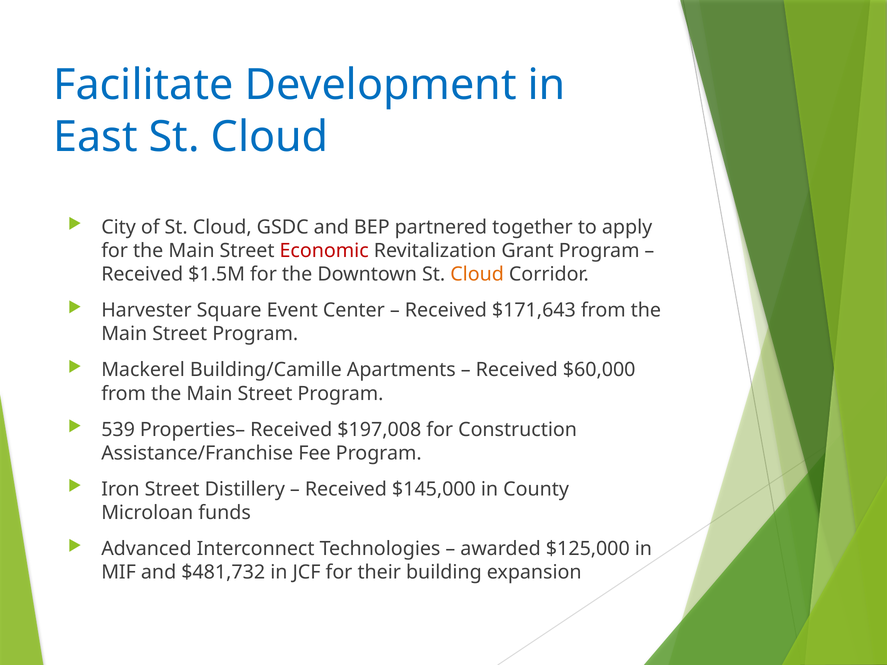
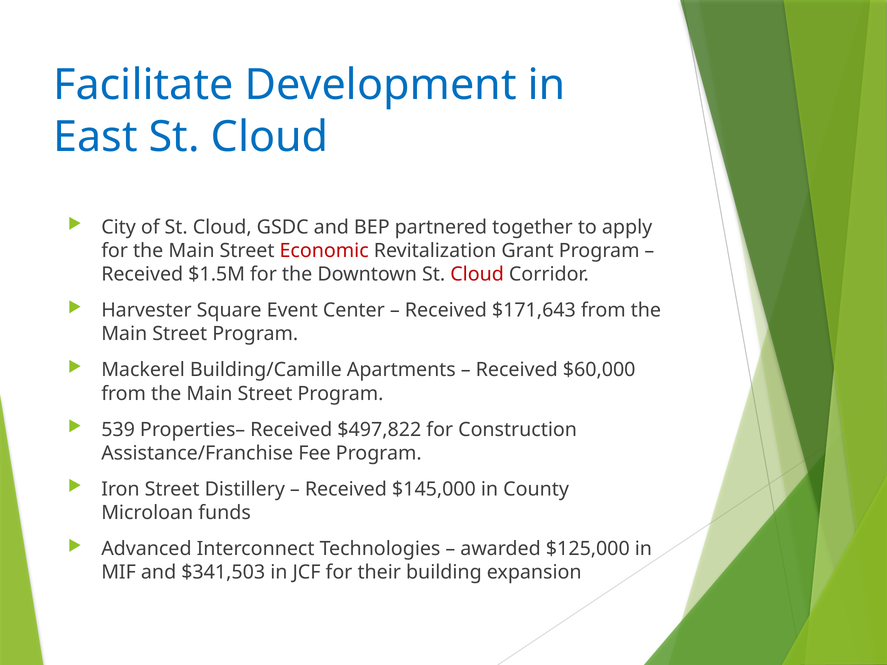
Cloud colour: orange -> red (477, 275)
$197,008: $197,008 -> $497,822 (379, 430)
$481,732: $481,732 -> $341,503 (223, 573)
